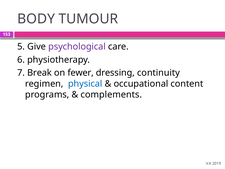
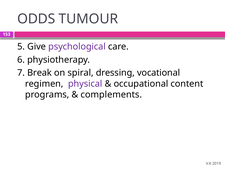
BODY: BODY -> ODDS (36, 19)
fewer: fewer -> spiral (81, 73)
continuity: continuity -> vocational (159, 73)
physical colour: blue -> purple (85, 84)
